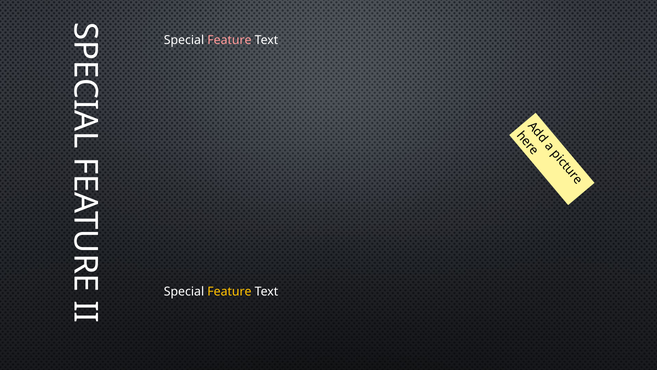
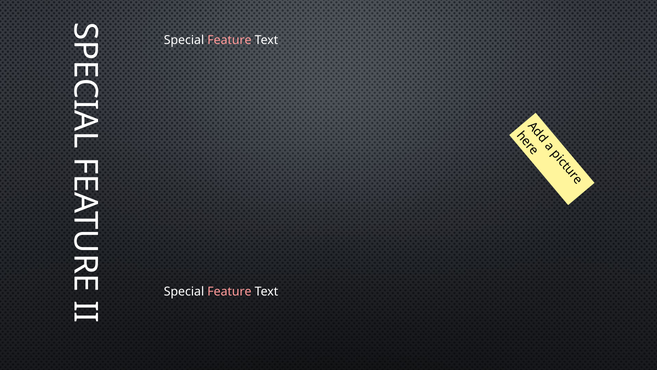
Feature colour: yellow -> pink (229, 291)
